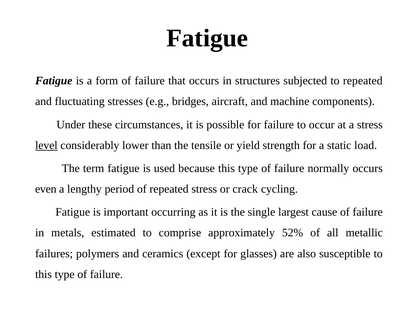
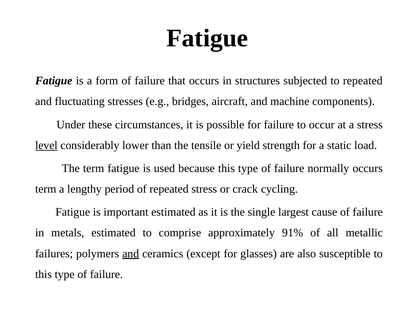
even: even -> term (46, 189)
important occurring: occurring -> estimated (173, 212)
52%: 52% -> 91% (293, 233)
and underline: none -> present (131, 254)
